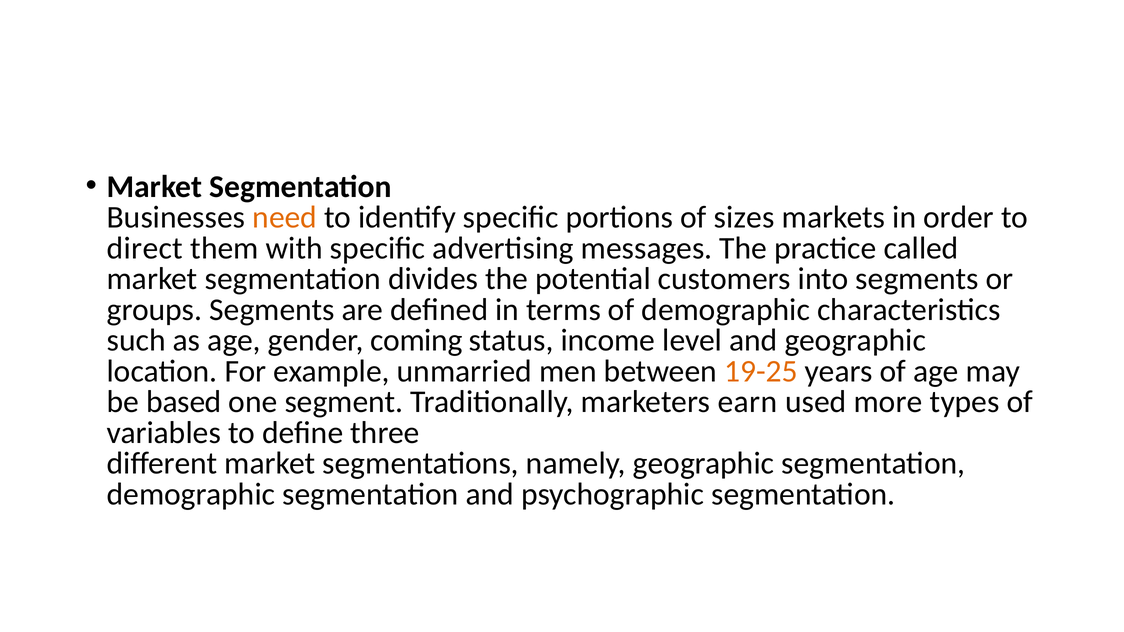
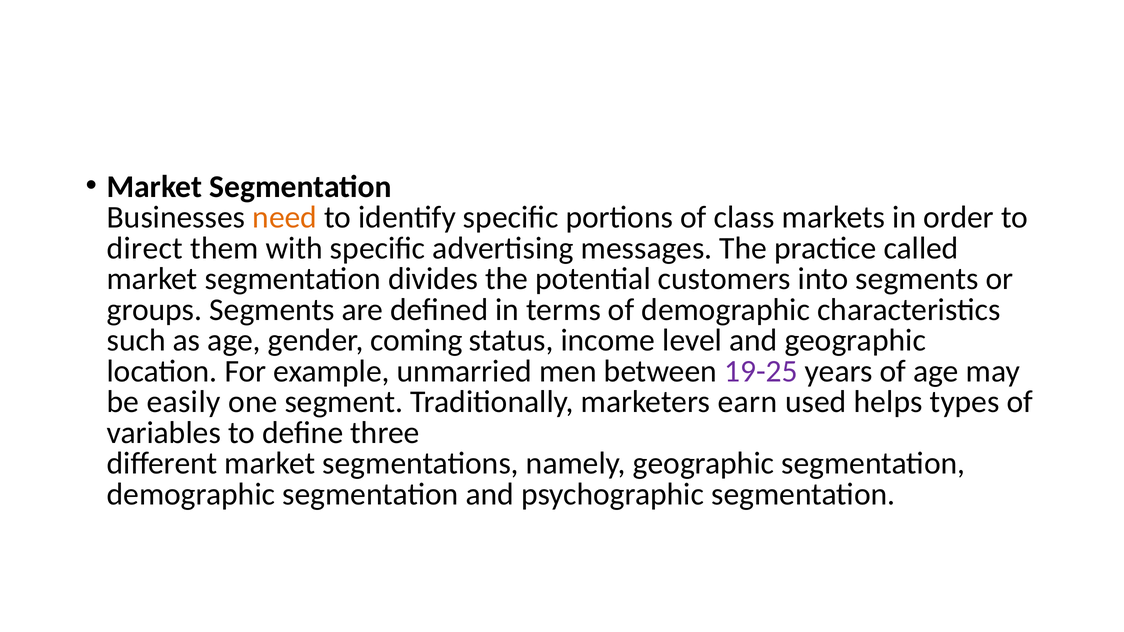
sizes: sizes -> class (744, 217)
19-25 colour: orange -> purple (761, 371)
based: based -> easily (184, 402)
more: more -> helps (888, 402)
